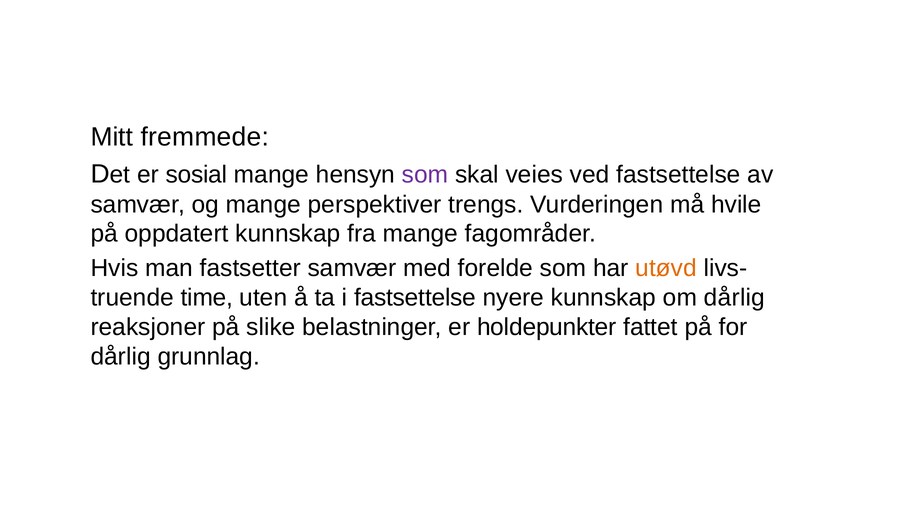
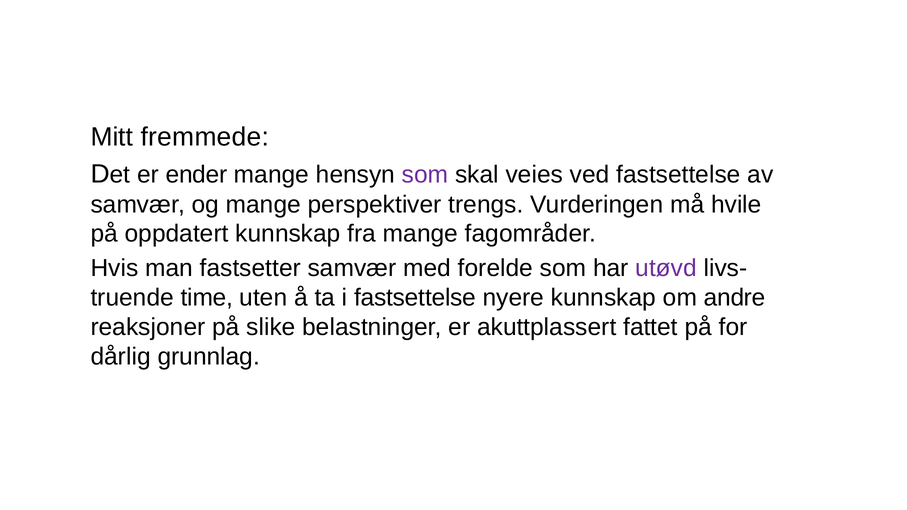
sosial: sosial -> ender (197, 175)
utøvd colour: orange -> purple (666, 268)
om dårlig: dårlig -> andre (735, 298)
holdepunkter: holdepunkter -> akuttplassert (547, 327)
